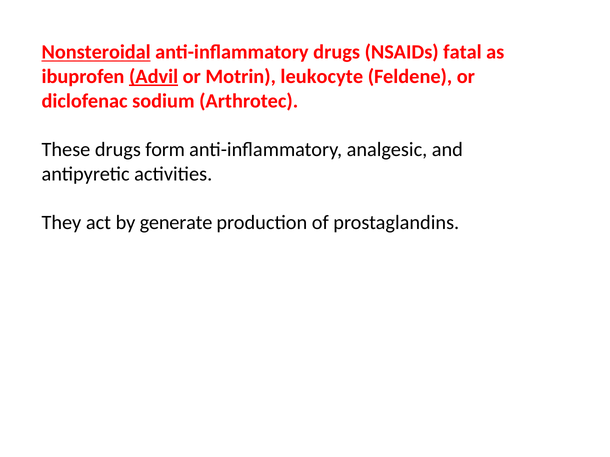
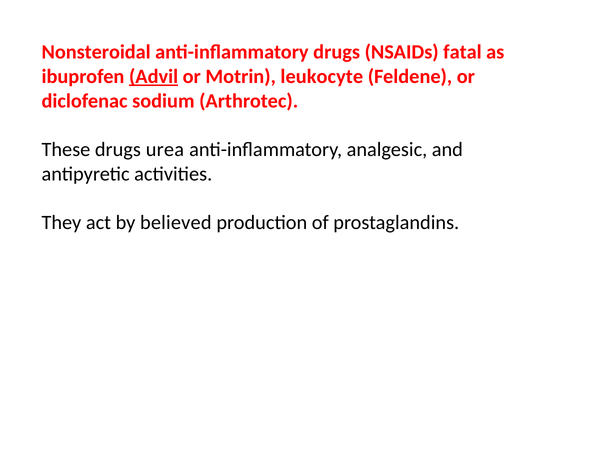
Nonsteroidal underline: present -> none (96, 52)
form: form -> urea (165, 150)
generate: generate -> believed (176, 223)
